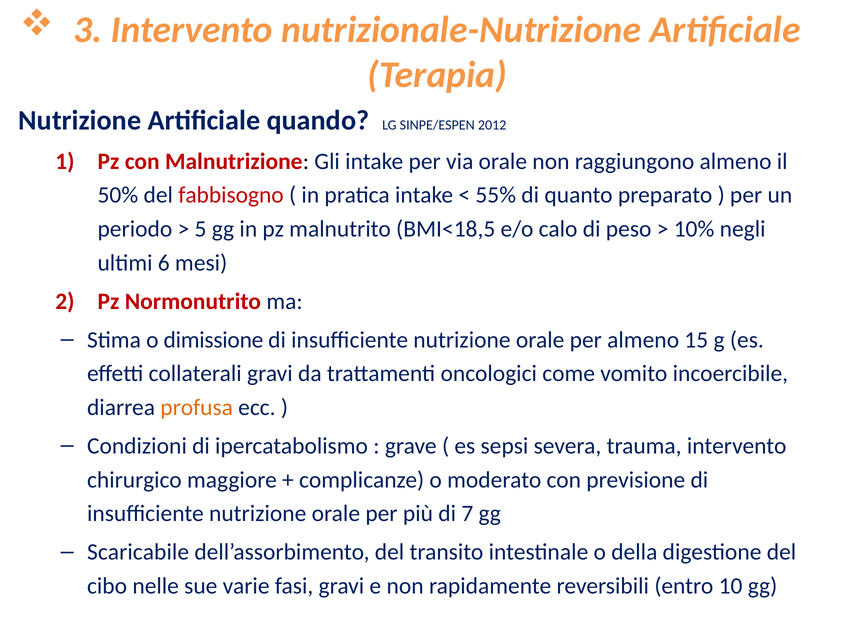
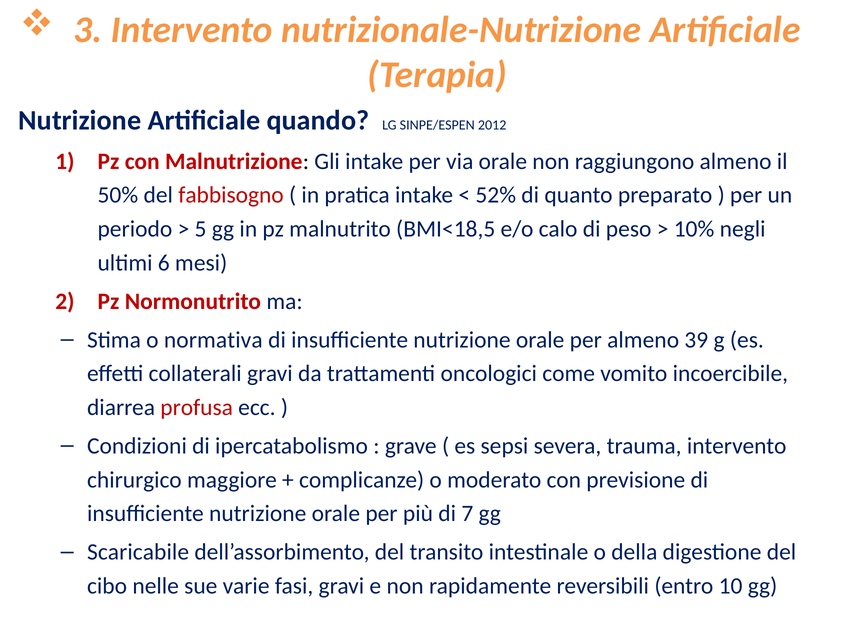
55%: 55% -> 52% (496, 195)
dimissione: dimissione -> normativa (213, 340)
15: 15 -> 39 (696, 340)
profusa colour: orange -> red (197, 407)
